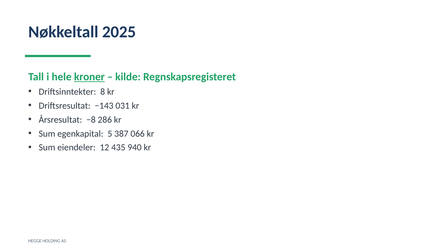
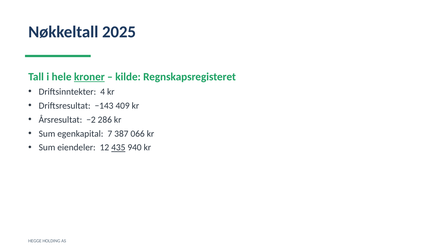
8: 8 -> 4 (103, 92)
031: 031 -> 409 (123, 105)
−8: −8 -> −2 (91, 119)
5: 5 -> 7 (110, 133)
435 underline: none -> present (118, 147)
